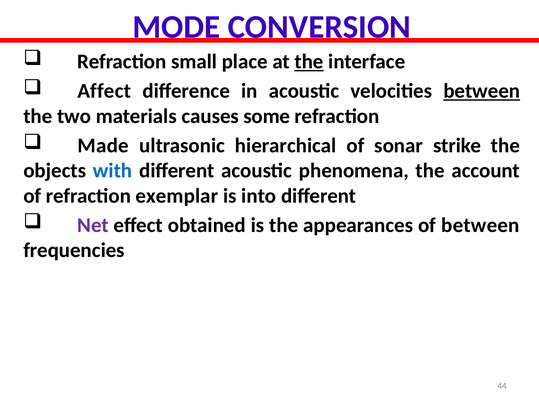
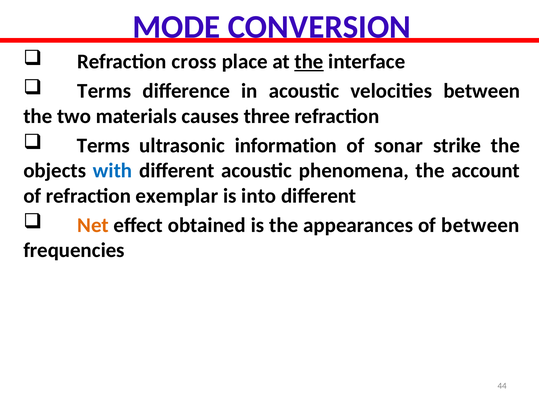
small: small -> cross (194, 62)
Affect: Affect -> Terms (104, 91)
between underline: present -> none (482, 91)
some: some -> three (267, 116)
Made: Made -> Terms (103, 146)
hierarchical: hierarchical -> information (286, 146)
Net colour: purple -> orange (93, 225)
